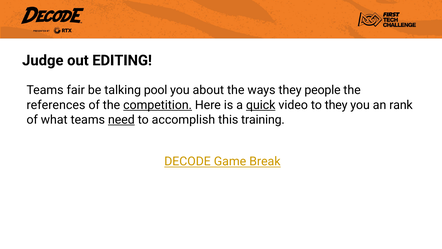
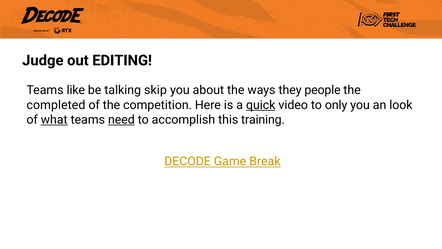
fair: fair -> like (76, 90)
pool: pool -> skip (155, 90)
references: references -> completed (56, 105)
competition underline: present -> none (158, 105)
to they: they -> only (336, 105)
rank: rank -> look (401, 105)
what underline: none -> present (54, 120)
